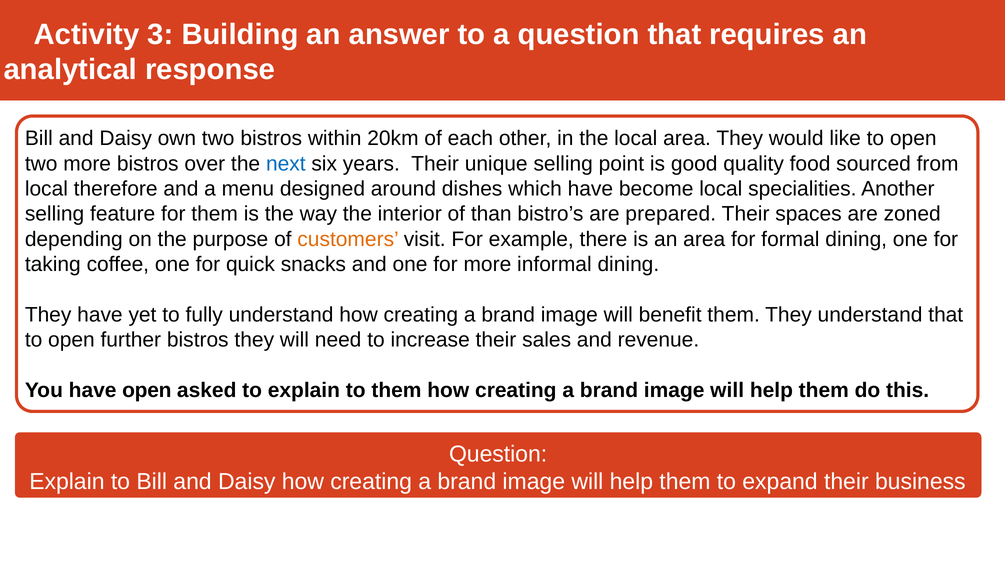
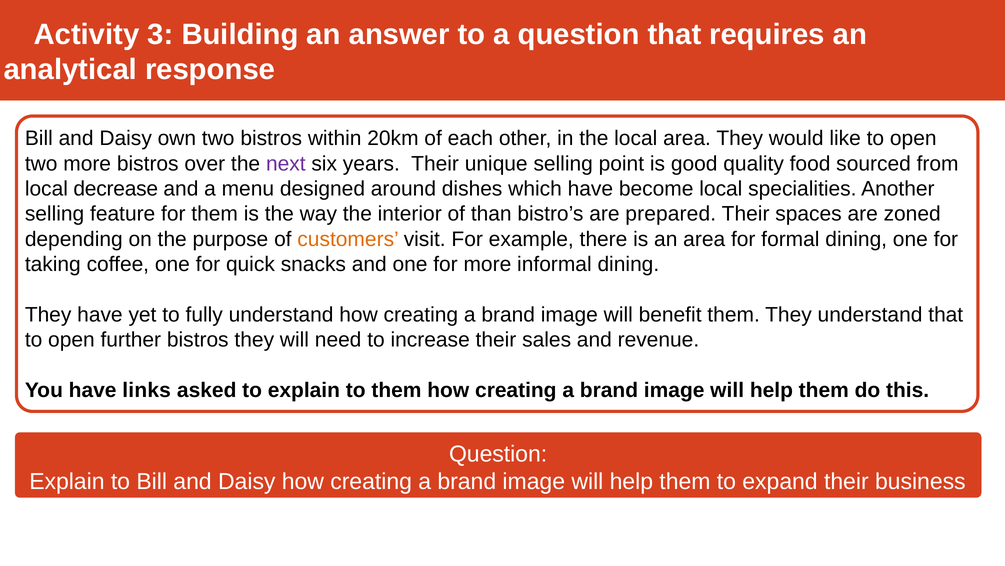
next colour: blue -> purple (286, 163)
therefore: therefore -> decrease (116, 189)
have open: open -> links (147, 390)
